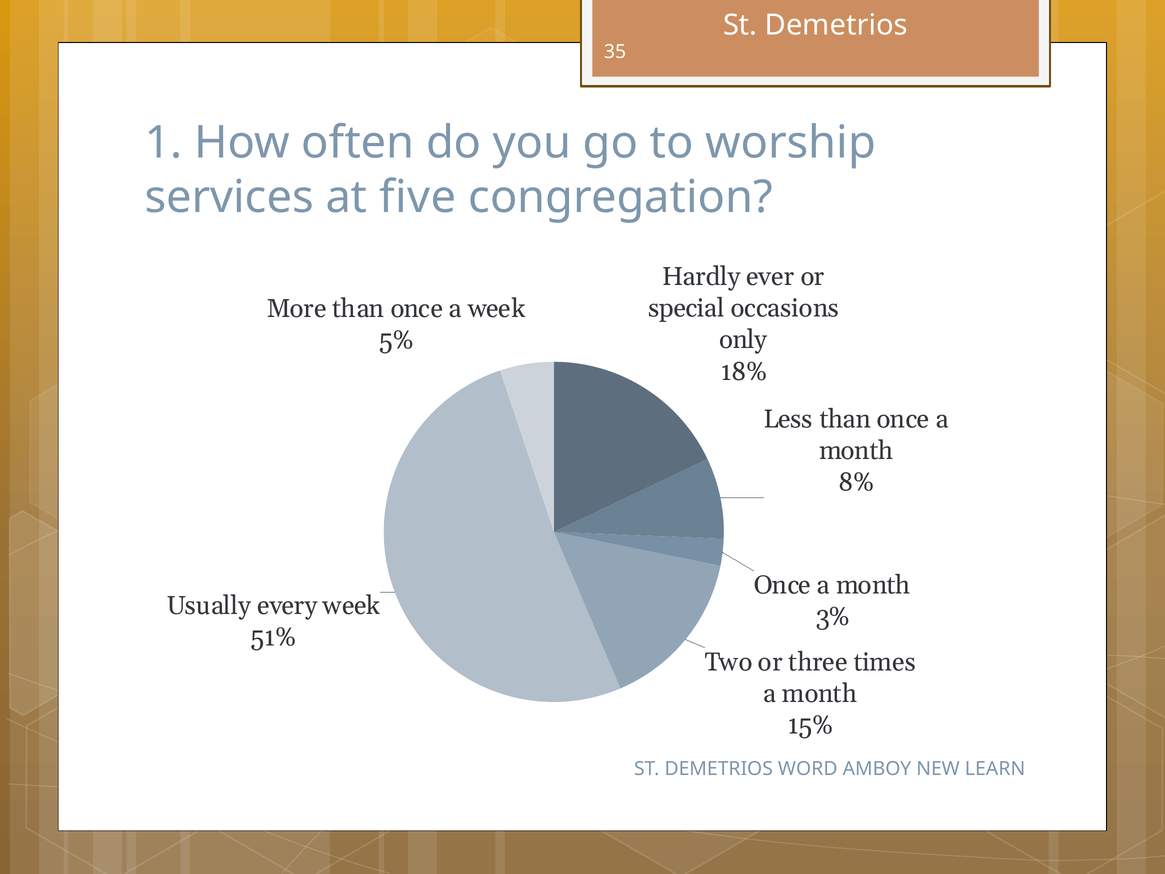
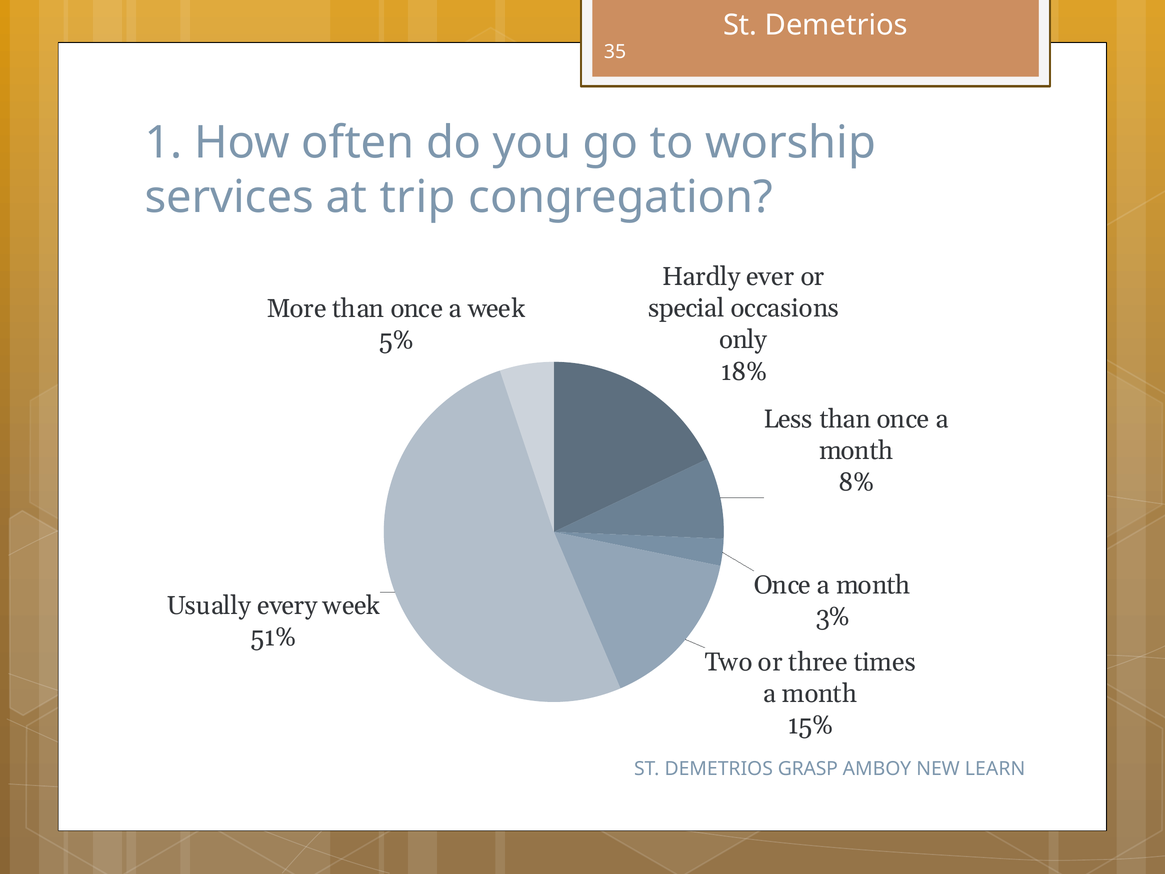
five: five -> trip (418, 197)
WORD: WORD -> GRASP (808, 769)
